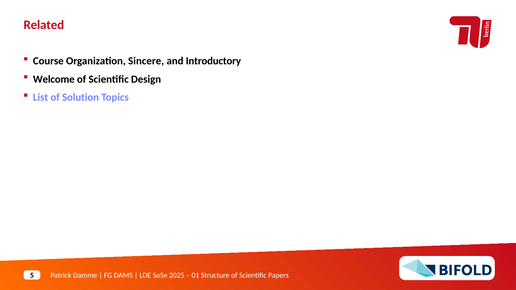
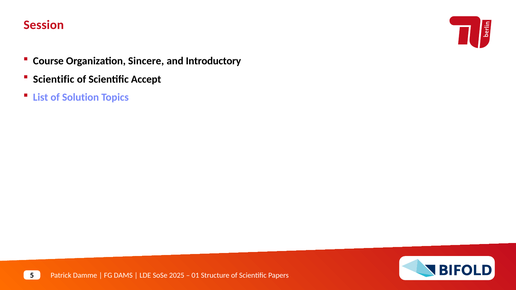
Related: Related -> Session (44, 25)
Welcome: Welcome -> Scientific (54, 79)
Design: Design -> Accept (146, 79)
